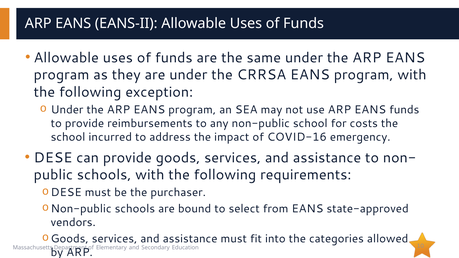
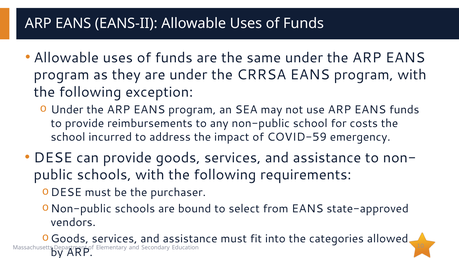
COVID-16: COVID-16 -> COVID-59 (297, 137)
